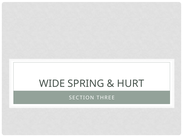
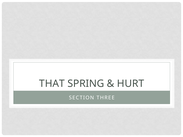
WIDE: WIDE -> THAT (52, 84)
